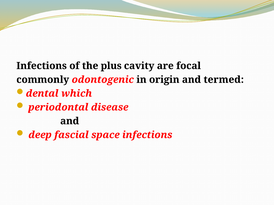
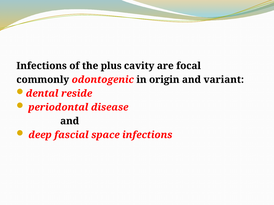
termed: termed -> variant (224, 80)
which: which -> reside (77, 94)
